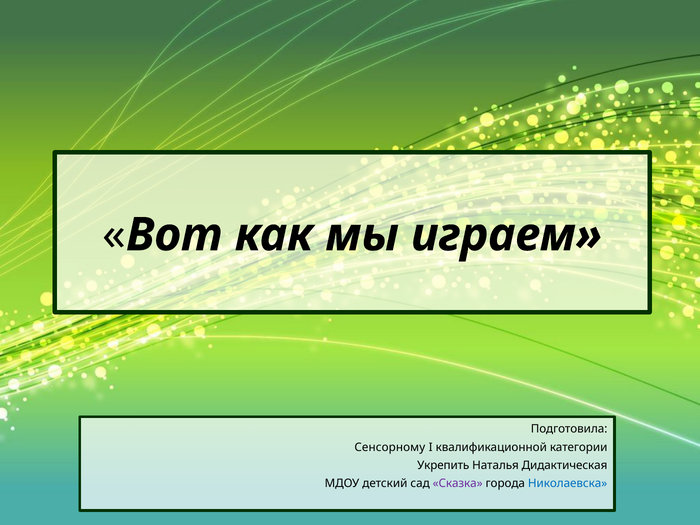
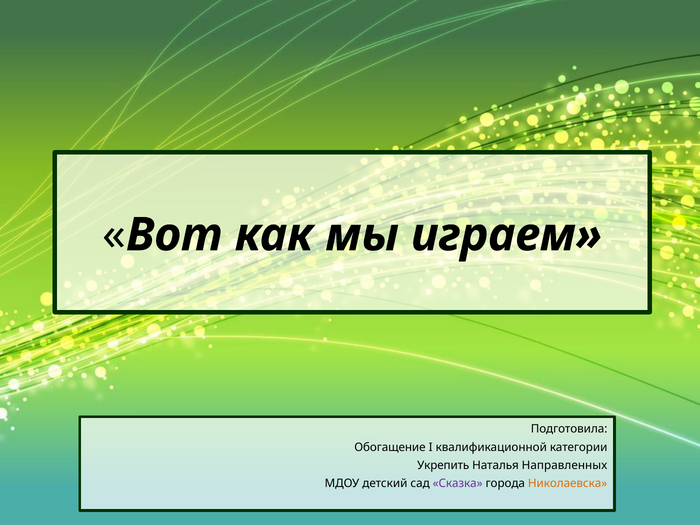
Сенсорному: Сенсорному -> Обогащение (390, 447)
Дидактическая: Дидактическая -> Направленных (564, 465)
Николаевска colour: blue -> orange (568, 484)
